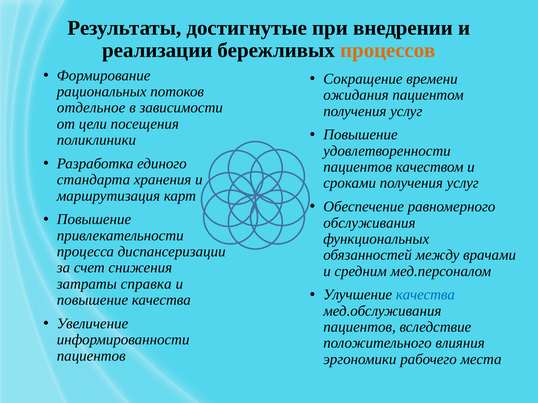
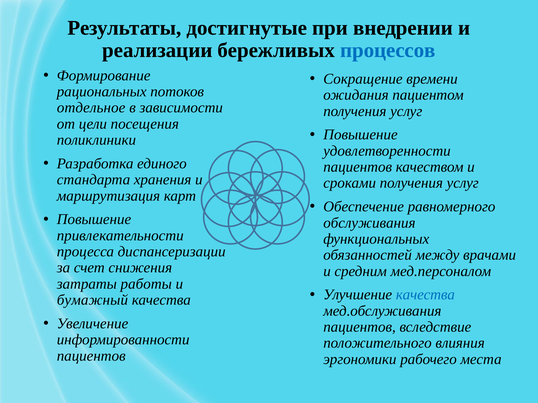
процессов colour: orange -> blue (388, 50)
справка: справка -> работы (146, 284)
повышение: повышение -> бумажный (92, 300)
